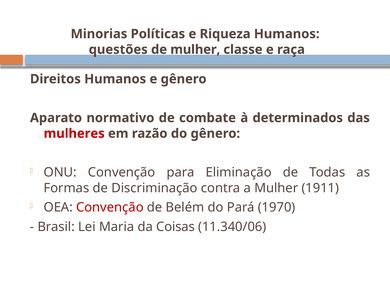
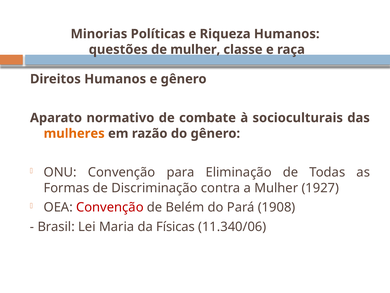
determinados: determinados -> socioculturais (298, 118)
mulheres colour: red -> orange (74, 133)
1911: 1911 -> 1927 (320, 188)
1970: 1970 -> 1908 (277, 207)
Coisas: Coisas -> Físicas (176, 226)
